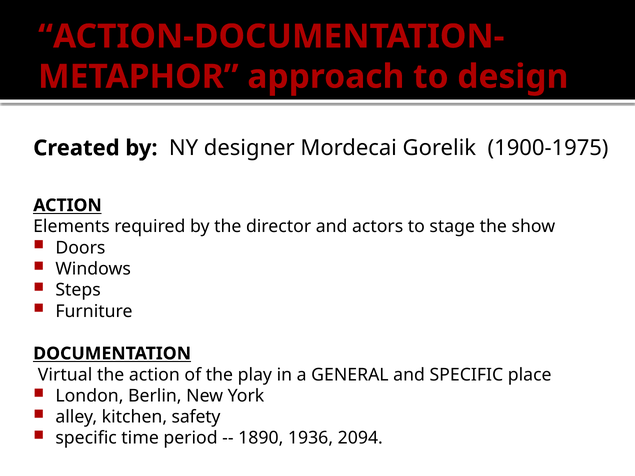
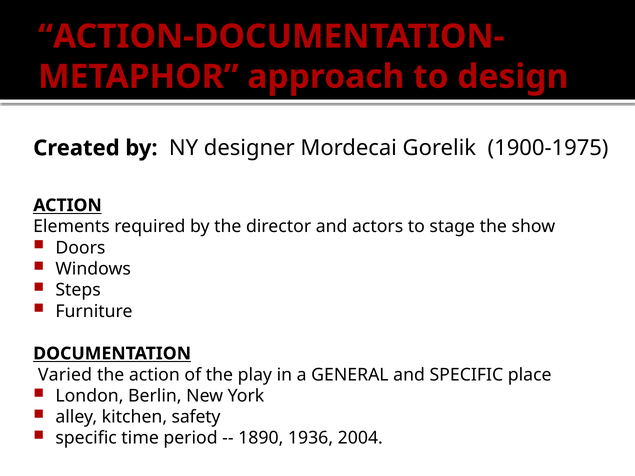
Virtual: Virtual -> Varied (65, 375)
2094: 2094 -> 2004 (360, 438)
